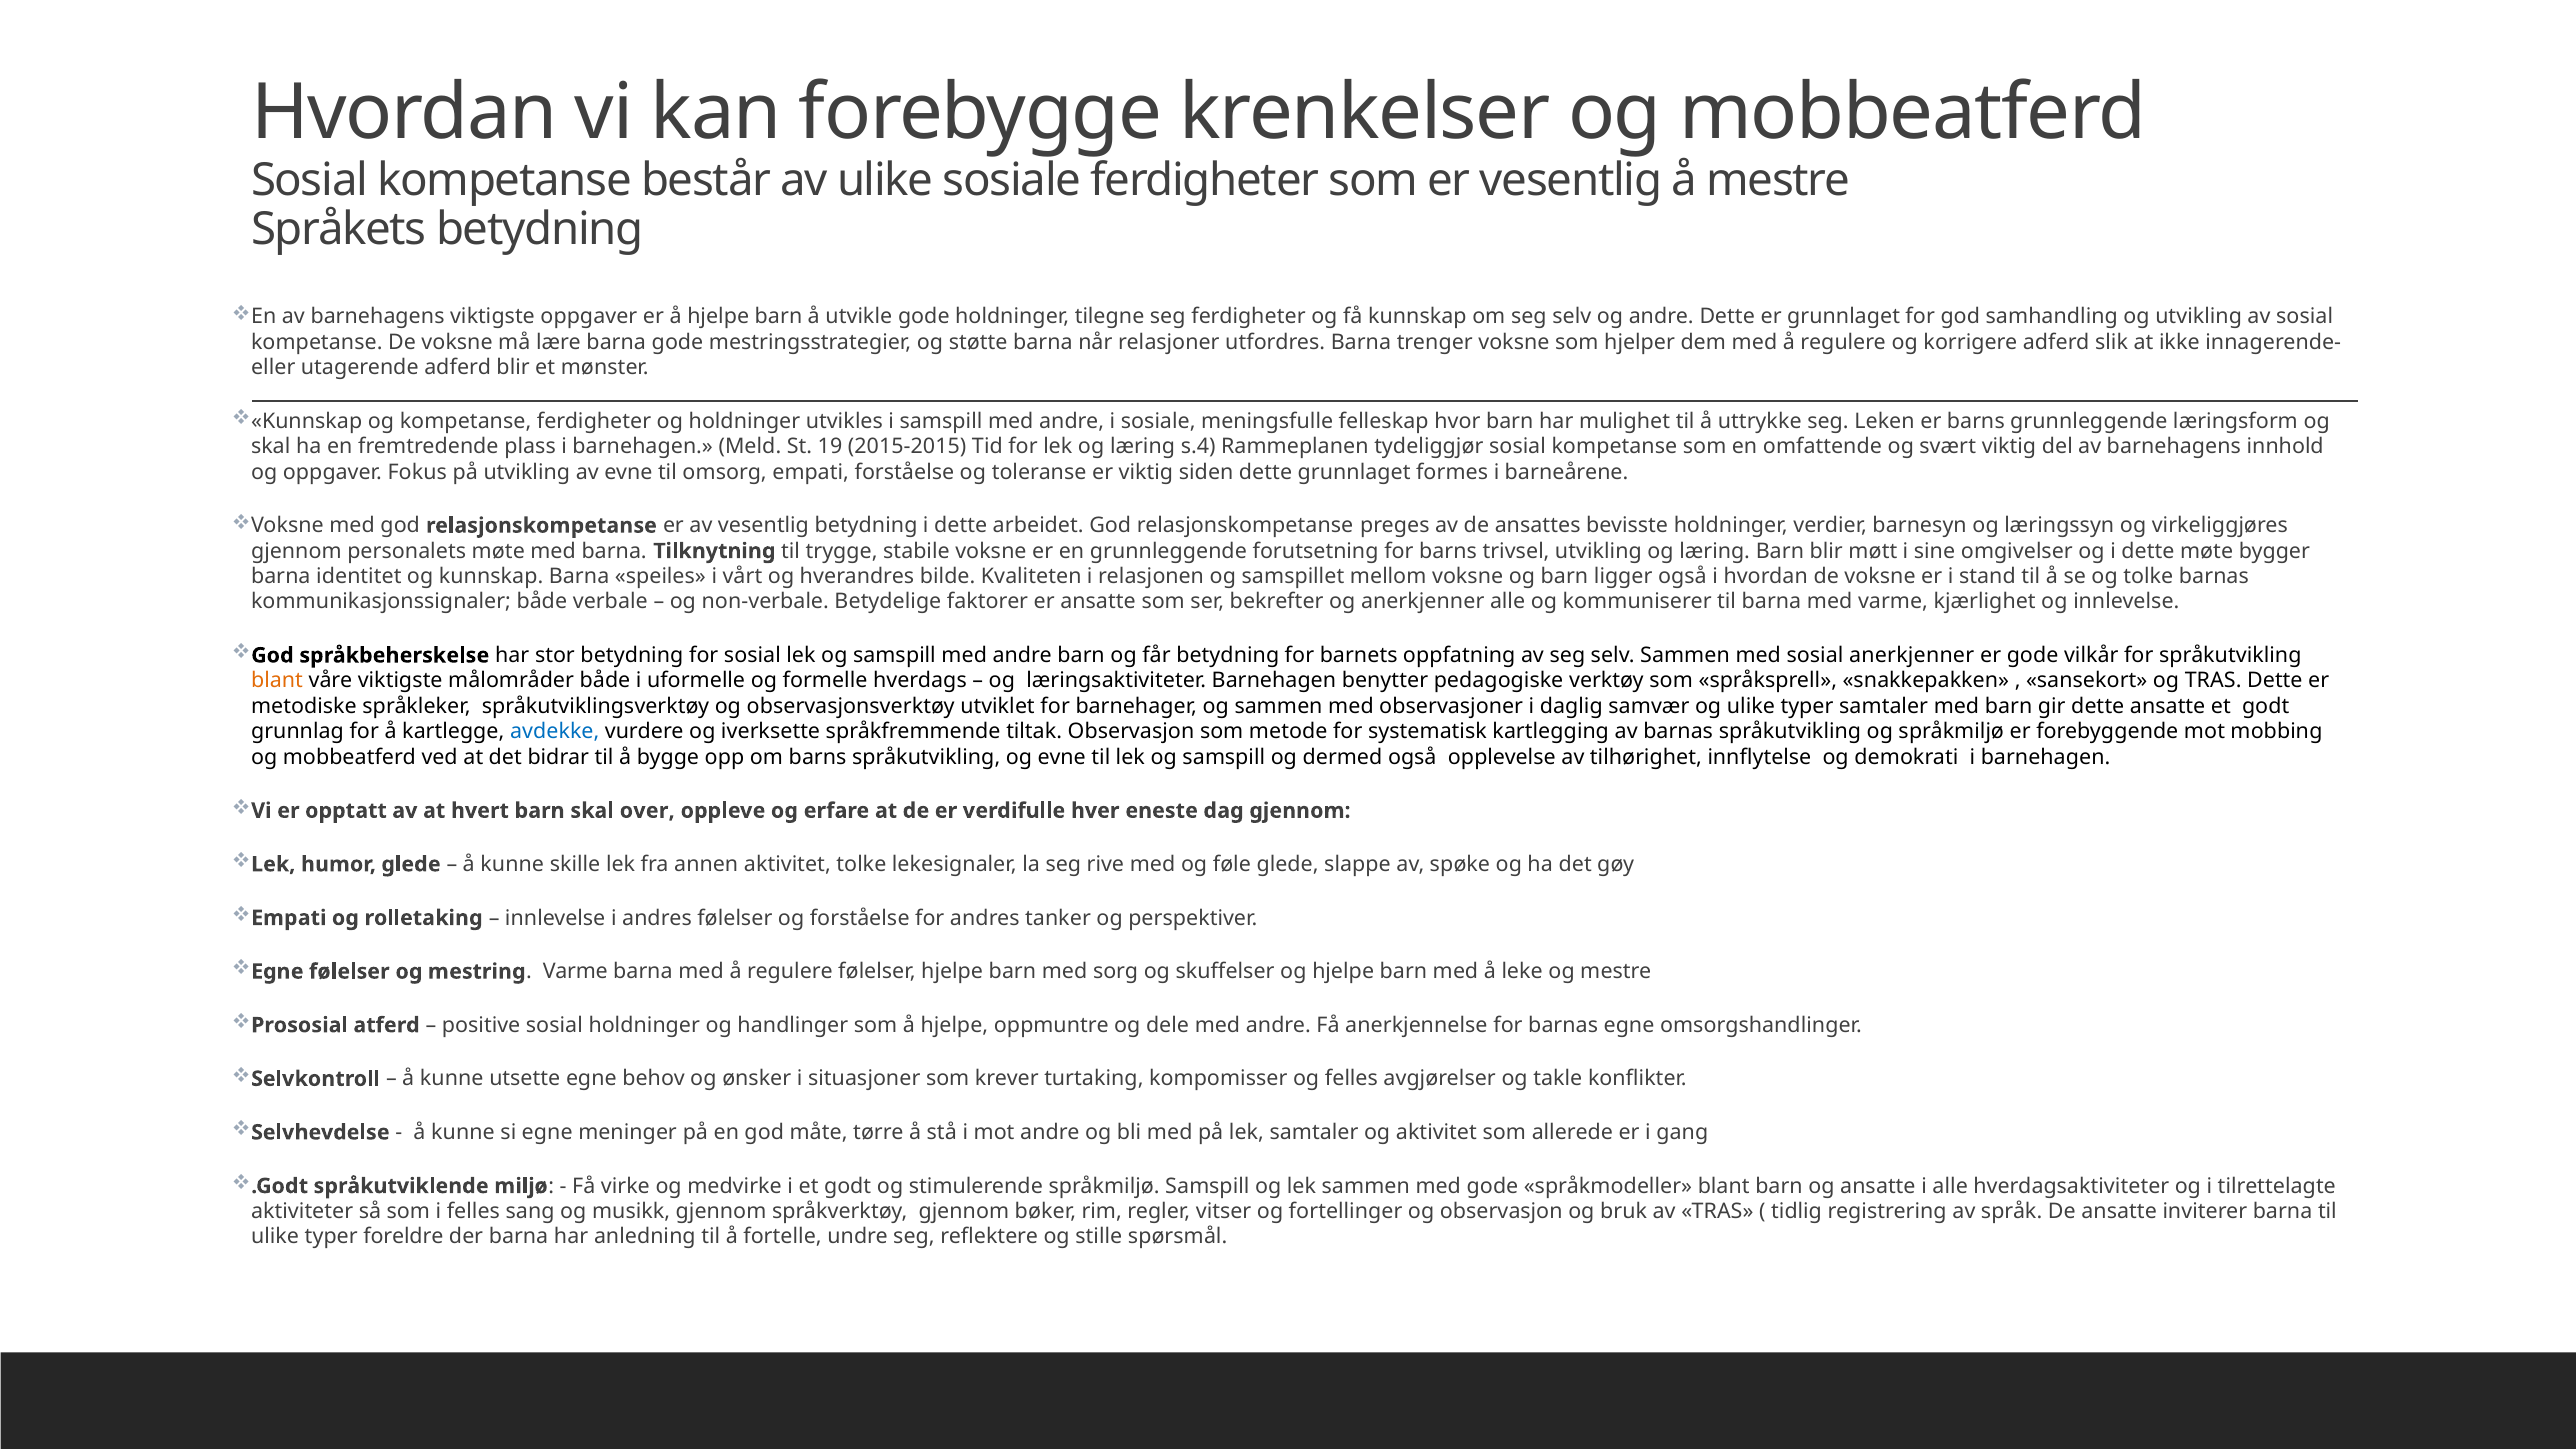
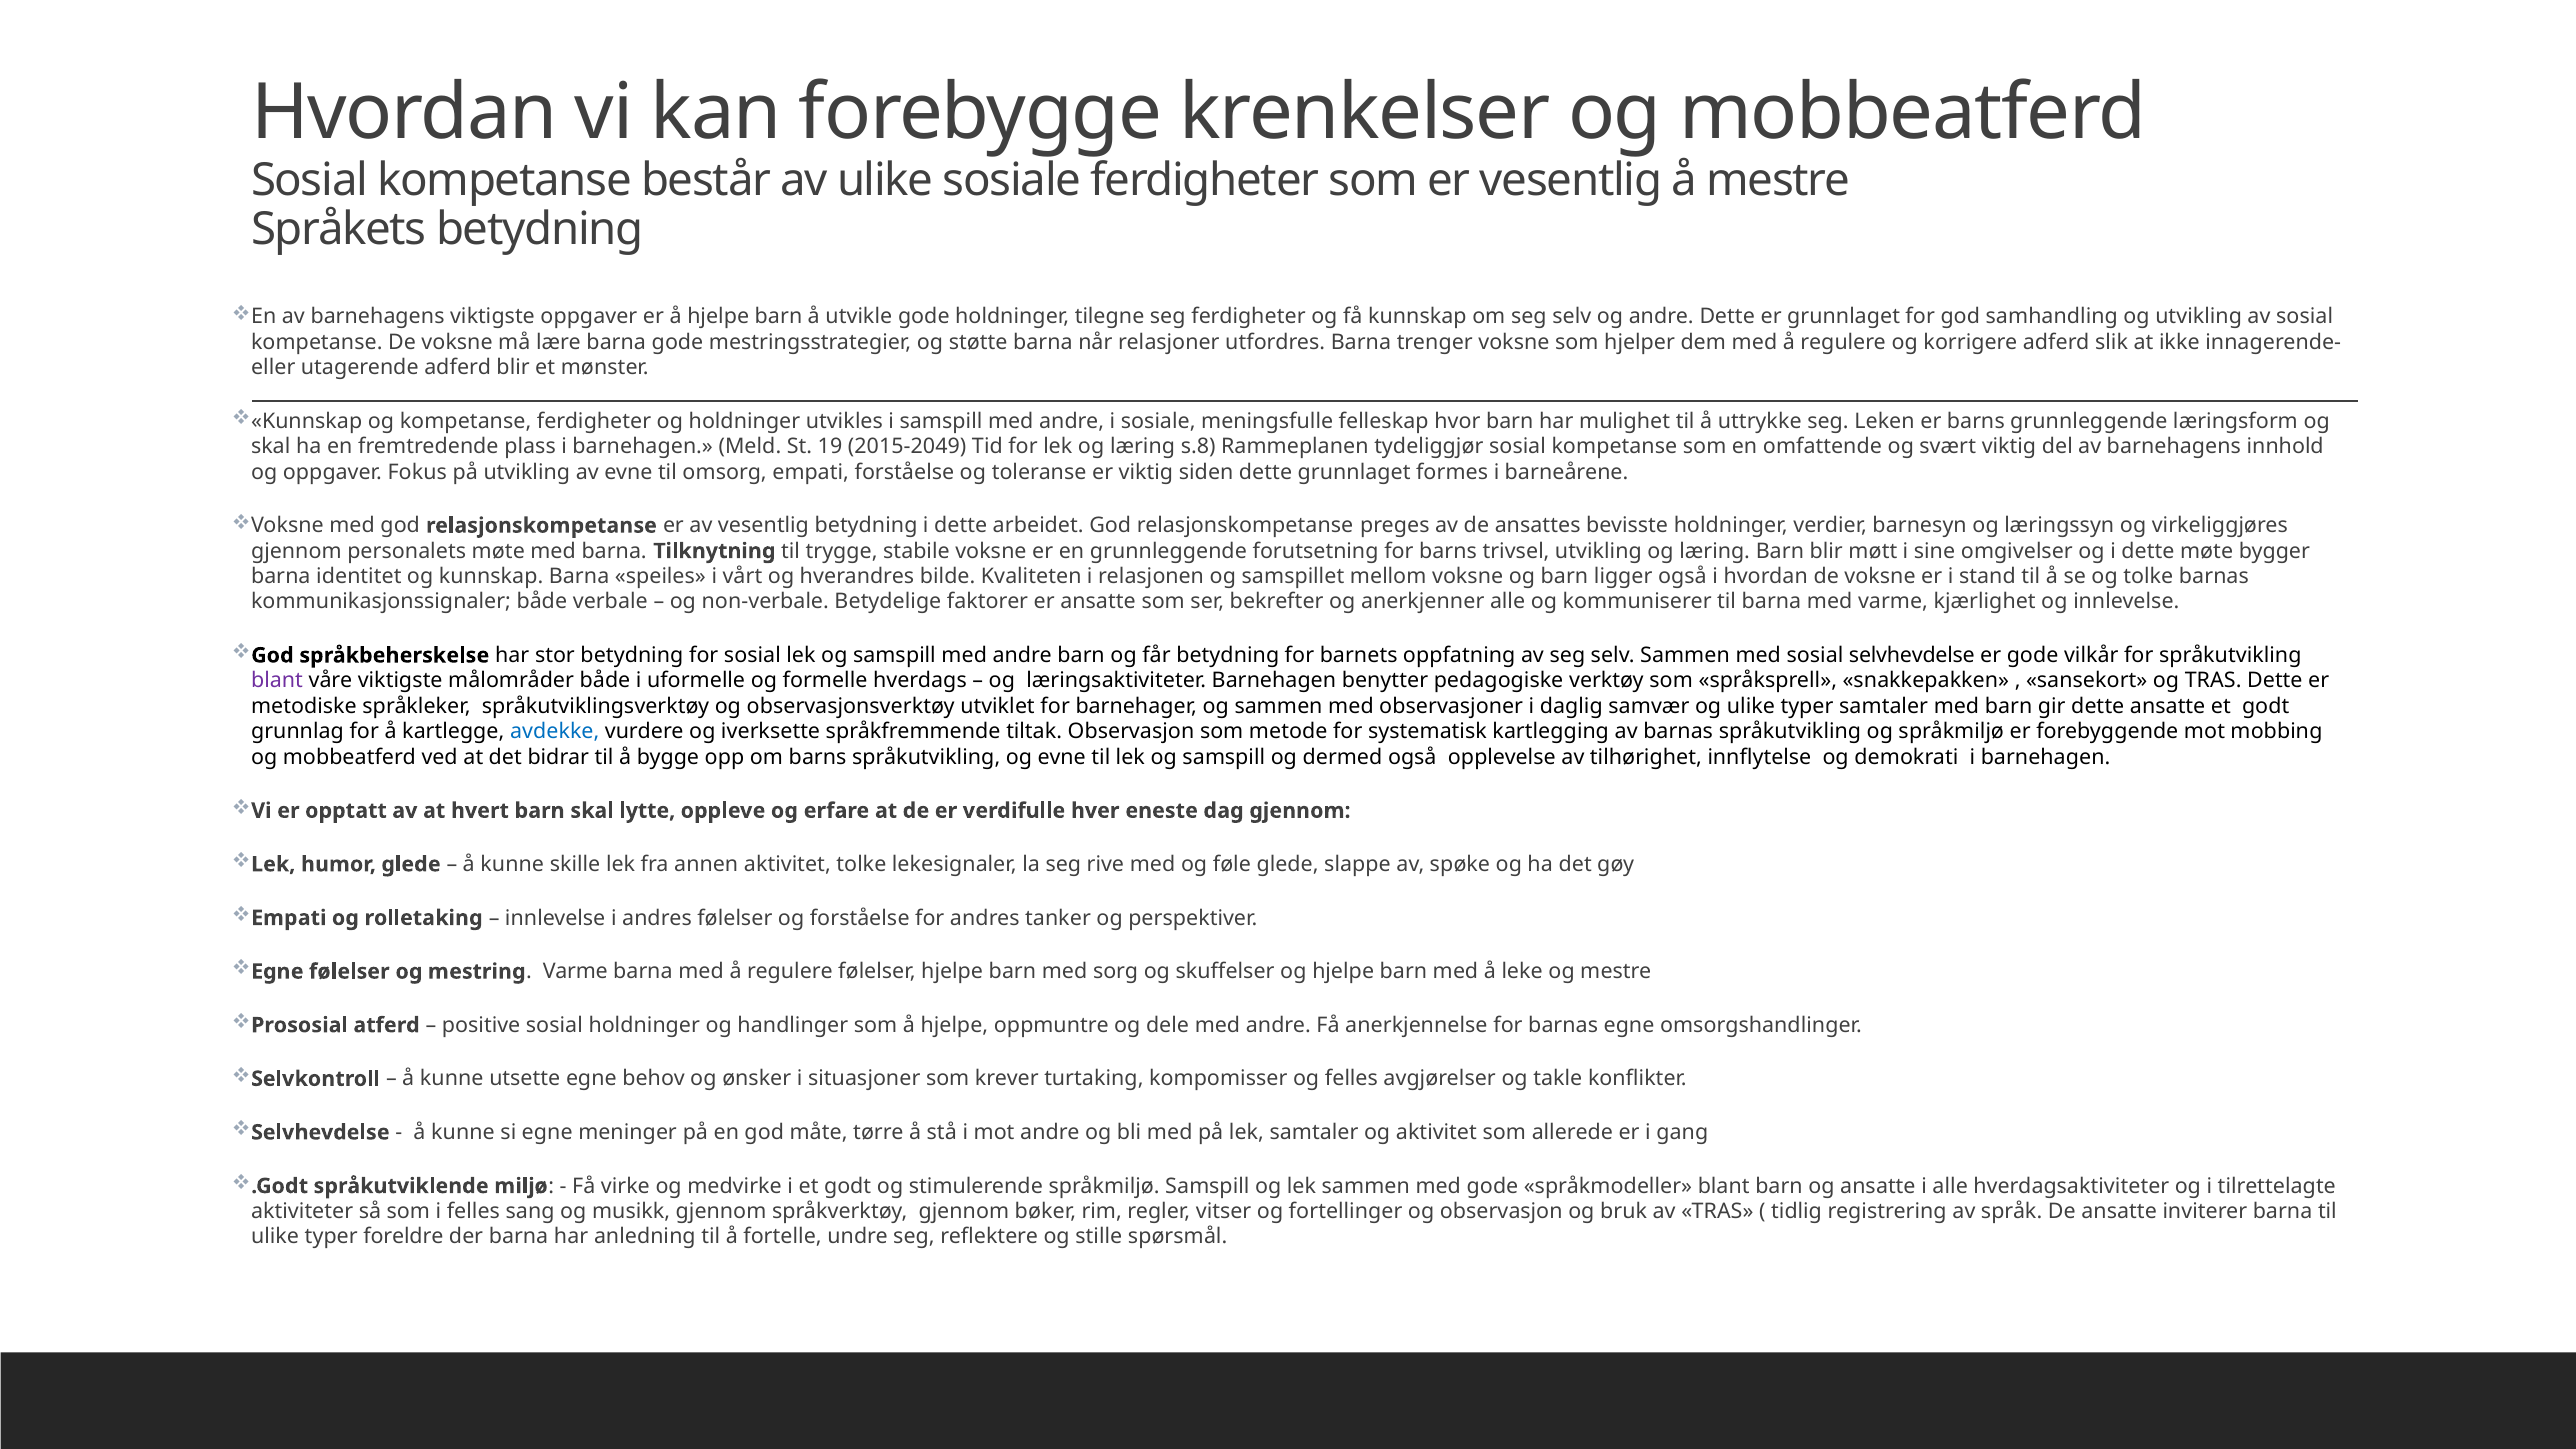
2015-2015: 2015-2015 -> 2015-2049 (907, 447)
s.4: s.4 -> s.8 (1198, 447)
sosial anerkjenner: anerkjenner -> selvhevdelse (1912, 655)
blant colour: orange -> purple (277, 681)
over: over -> lytte (647, 811)
